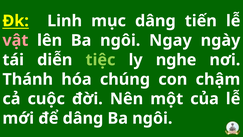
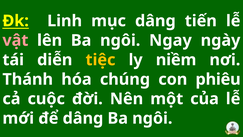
tiệc colour: light green -> yellow (100, 60)
nghe: nghe -> niềm (176, 60)
chậm: chậm -> phiêu (218, 79)
